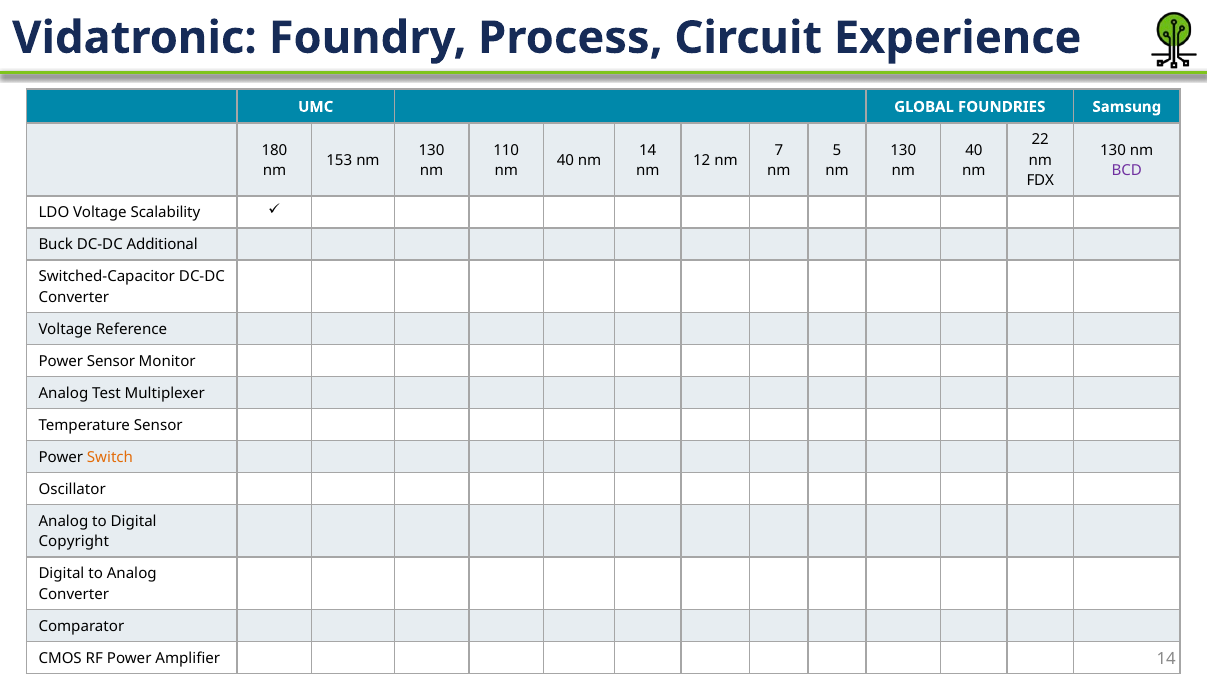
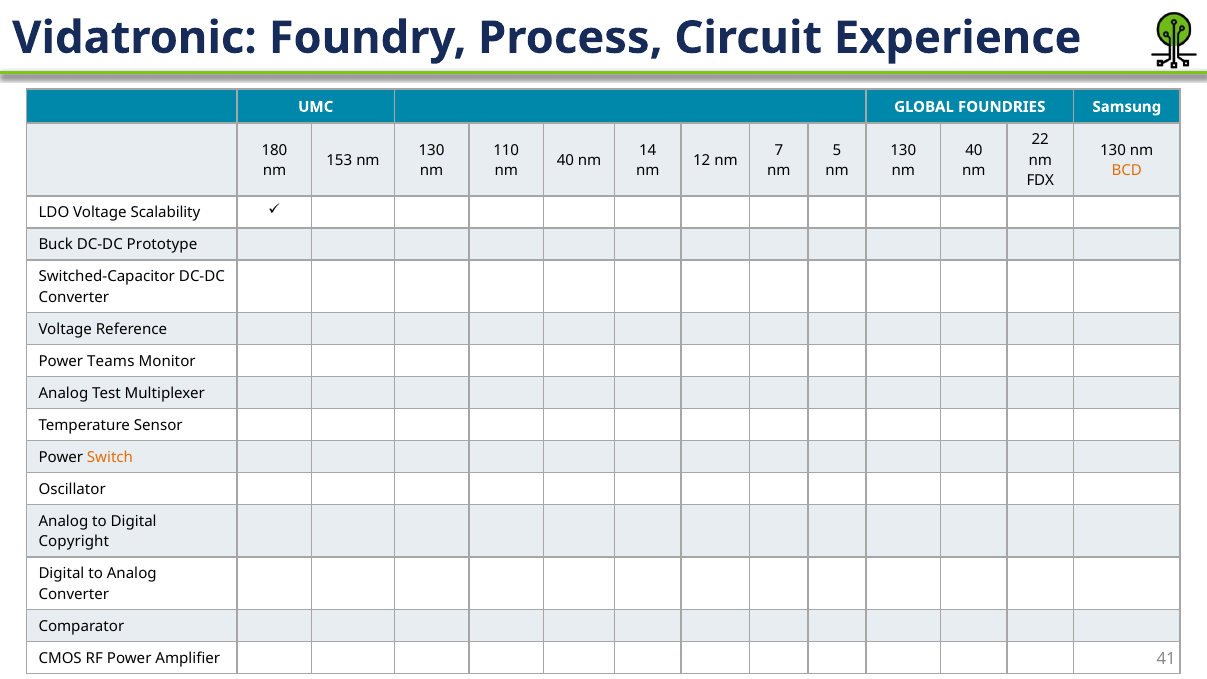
BCD colour: purple -> orange (1127, 171)
Additional: Additional -> Prototype (162, 245)
Power Sensor: Sensor -> Teams (111, 361)
14: 14 -> 41 (1166, 659)
